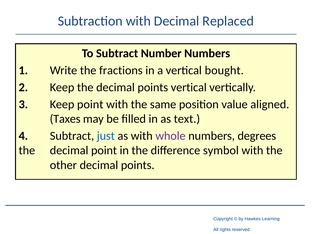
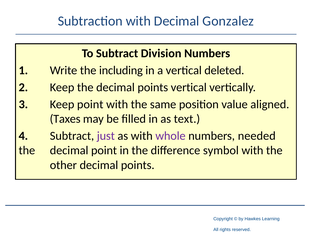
Replaced: Replaced -> Gonzalez (228, 21)
Number: Number -> Division (161, 53)
fractions: fractions -> including (121, 70)
bought: bought -> deleted (224, 70)
just colour: blue -> purple (106, 136)
degrees: degrees -> needed (257, 136)
